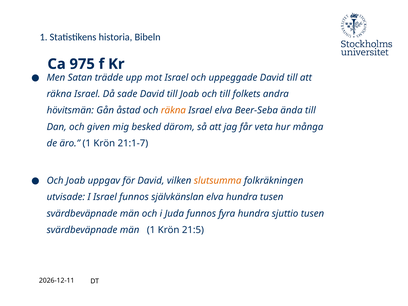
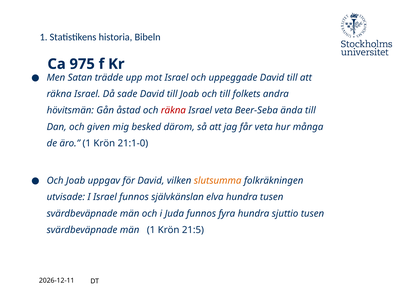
räkna colour: orange -> red (173, 110)
Israel elva: elva -> veta (224, 110)
21:1-7: 21:1-7 -> 21:1-0 (133, 143)
